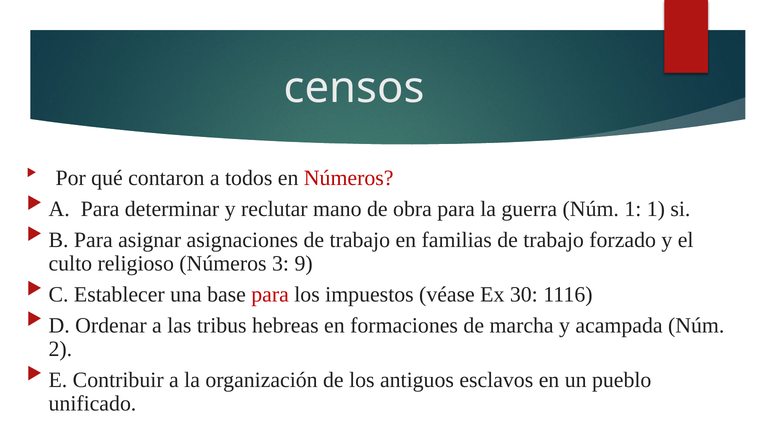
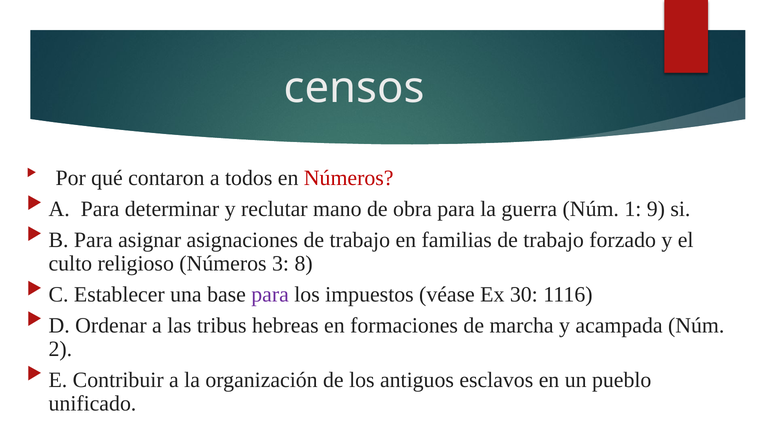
1 1: 1 -> 9 (656, 209)
9: 9 -> 8 (304, 263)
para colour: red -> purple (270, 294)
